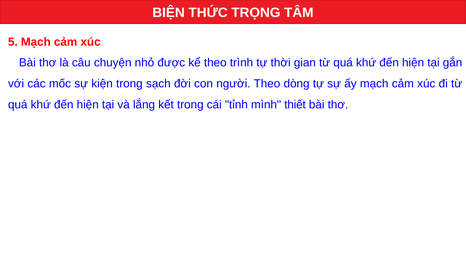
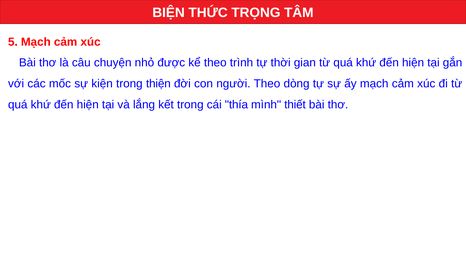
sạch: sạch -> thiện (158, 84)
tỉnh: tỉnh -> thía (236, 105)
